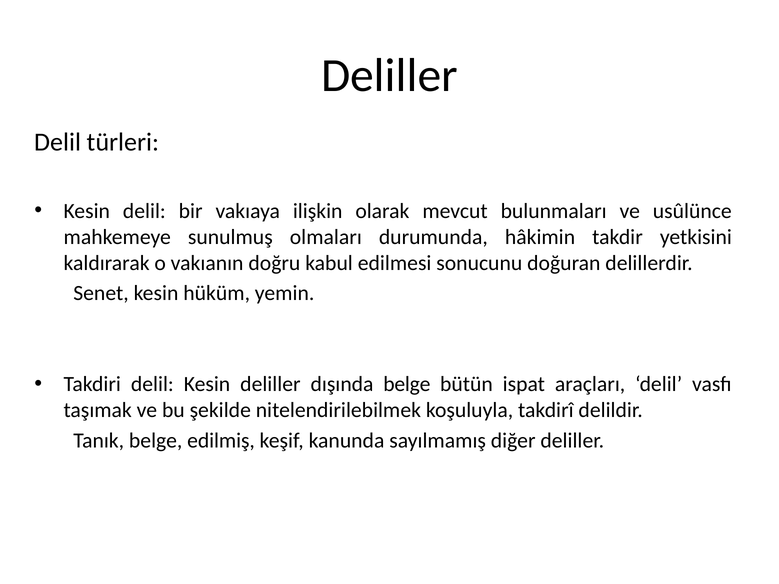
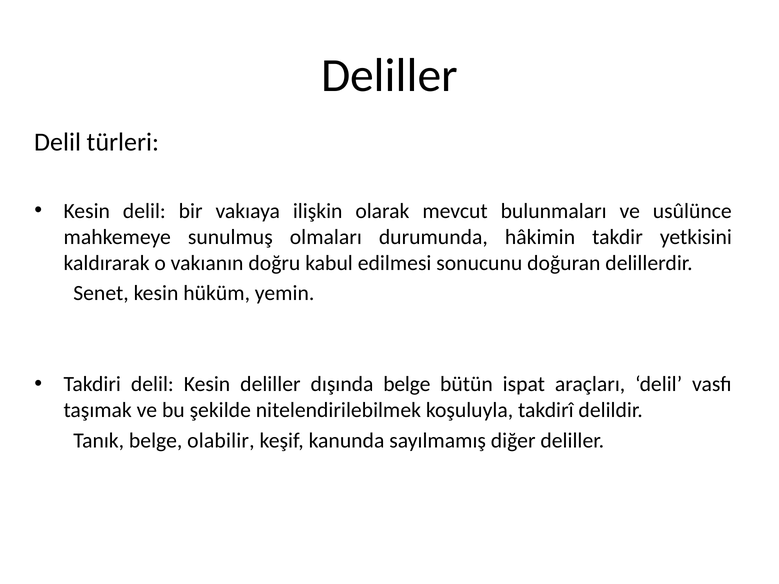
edilmiş: edilmiş -> olabilir (221, 441)
